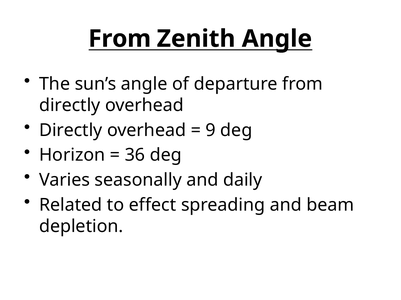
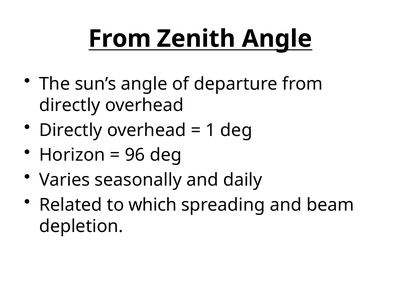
9: 9 -> 1 (211, 130)
36: 36 -> 96 (135, 155)
effect: effect -> which (153, 205)
